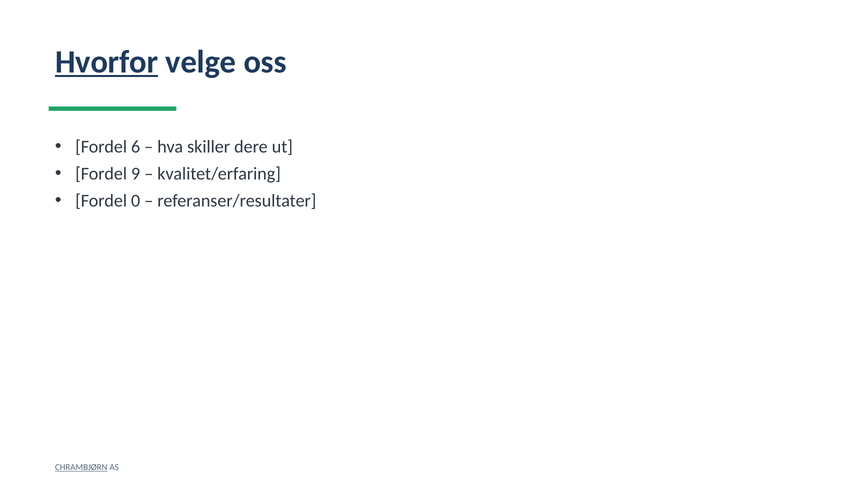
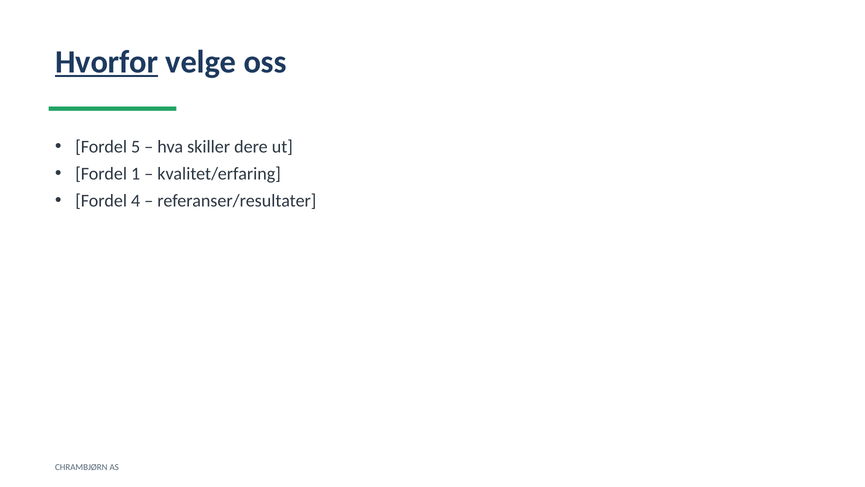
6: 6 -> 5 (136, 147)
9: 9 -> 1 (136, 174)
0: 0 -> 4 (136, 201)
CHRAMBJØRN underline: present -> none (81, 467)
